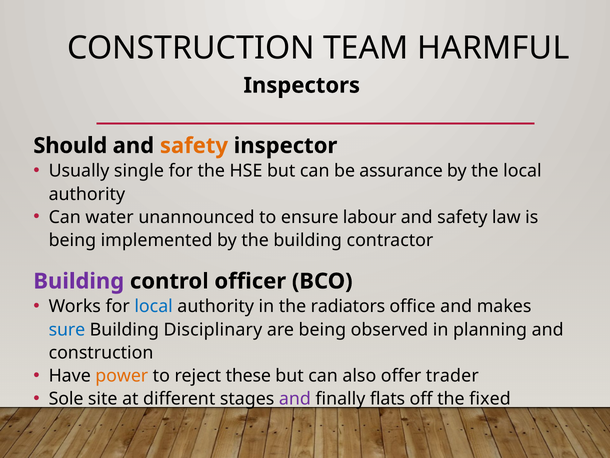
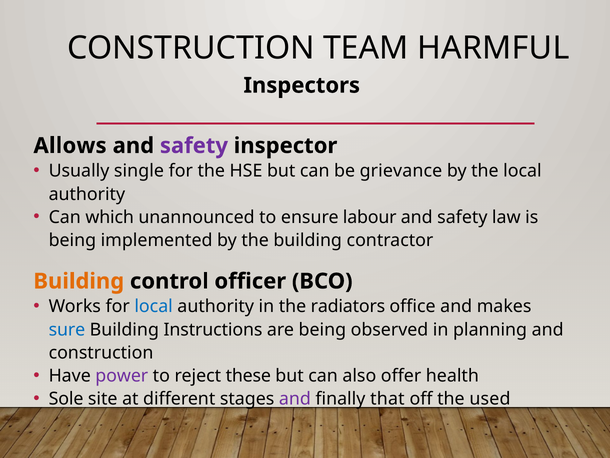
Should: Should -> Allows (70, 146)
safety colour: orange -> purple (194, 146)
assurance: assurance -> grievance (401, 171)
water: water -> which (110, 217)
Building colour: purple -> orange (79, 281)
Disciplinary: Disciplinary -> Instructions (213, 329)
power colour: orange -> purple (122, 375)
trader: trader -> health (452, 375)
flats: flats -> that (387, 398)
fixed: fixed -> used (490, 398)
